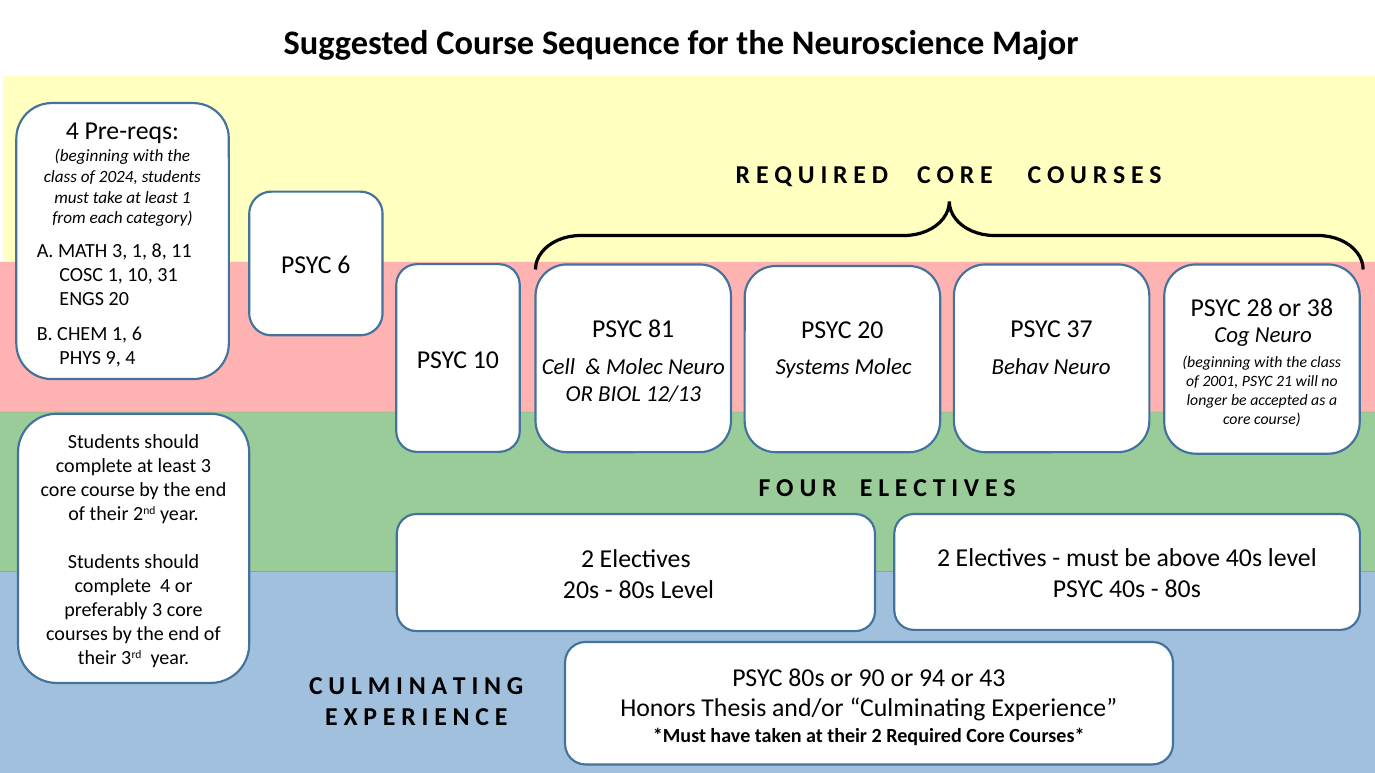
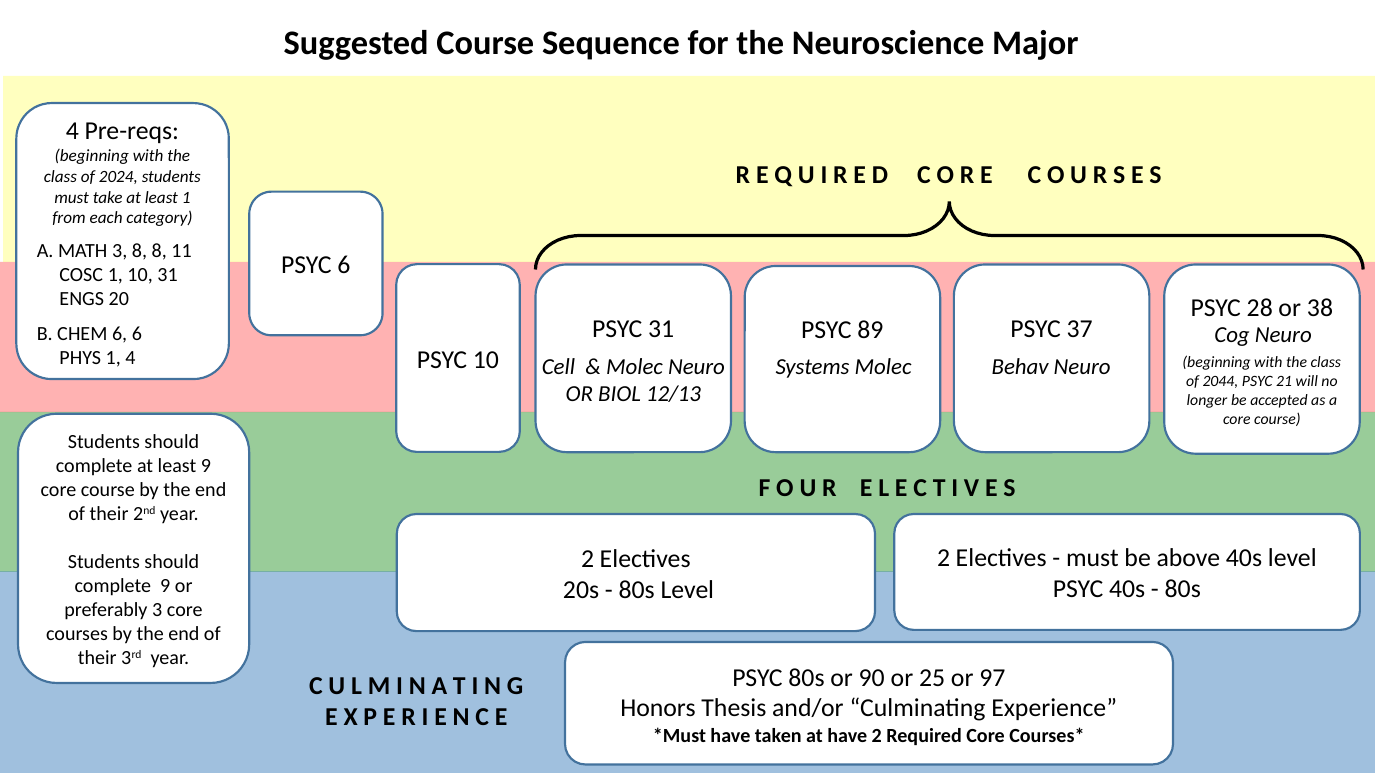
3 1: 1 -> 8 (139, 251)
PSYC 81: 81 -> 31 (661, 329)
PSYC 20: 20 -> 89 (870, 330)
CHEM 1: 1 -> 6 (120, 334)
PHYS 9: 9 -> 1 (113, 358)
2001: 2001 -> 2044 (1220, 382)
least 3: 3 -> 9 (206, 466)
complete 4: 4 -> 9 (165, 586)
94: 94 -> 25 (932, 678)
43: 43 -> 97 (992, 678)
at their: their -> have (847, 736)
